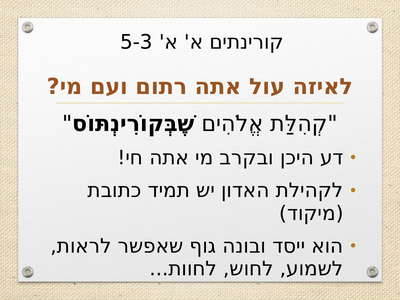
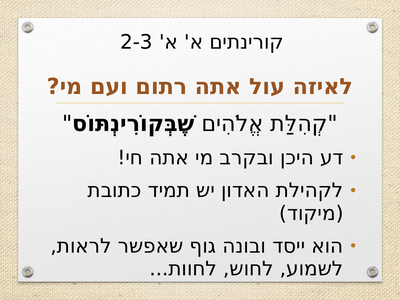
5-3: 5-3 -> 2-3 (136, 42)
